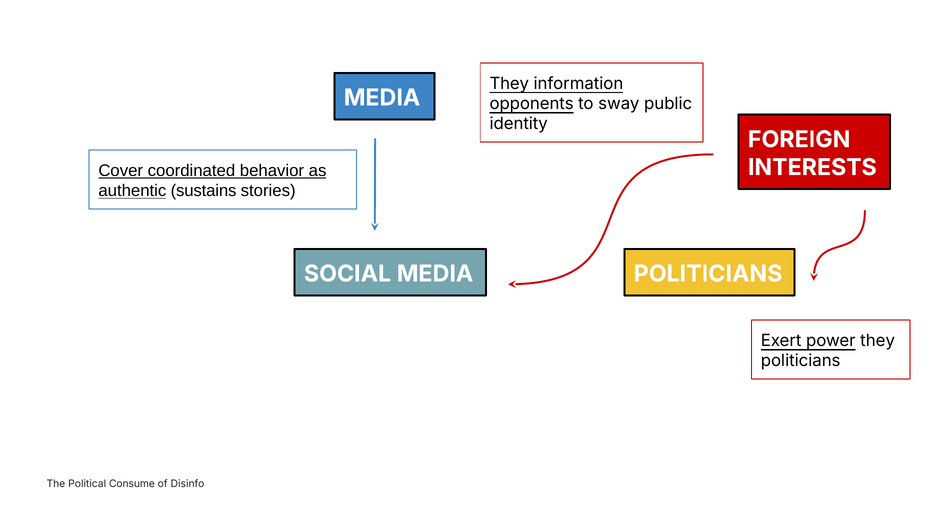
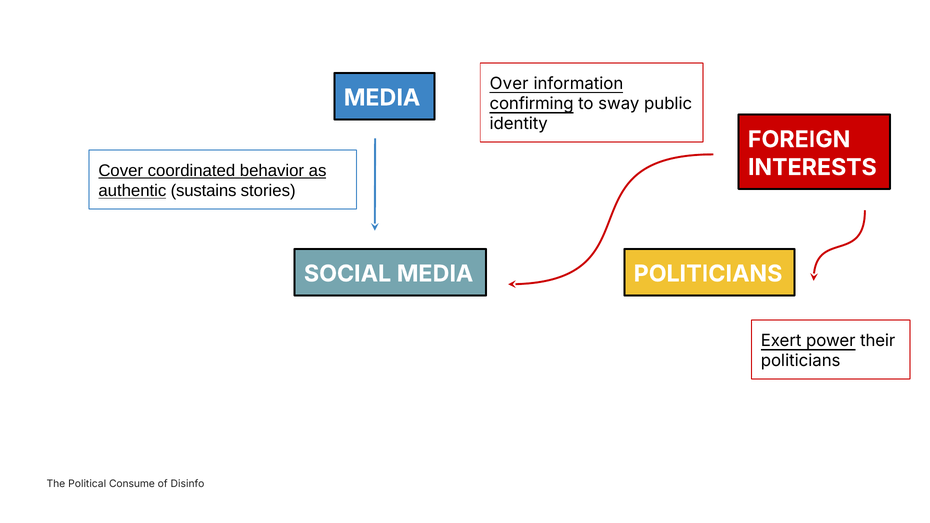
They: They -> Over (509, 84)
opponents: opponents -> confirming (532, 104)
power they: they -> their (878, 341)
